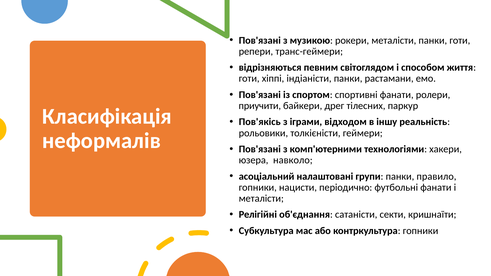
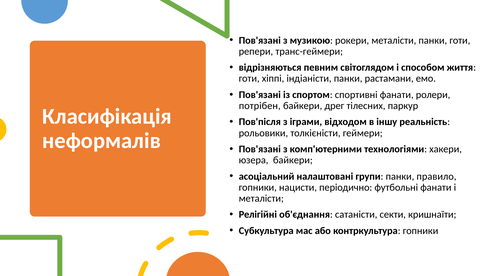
приучити: приучити -> потрібен (260, 106)
Пов'якісь: Пов'якісь -> Пов'після (260, 122)
юзера навколо: навколо -> байкери (293, 160)
